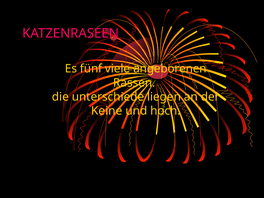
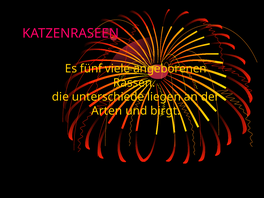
Keine: Keine -> Arten (107, 111)
hoch: hoch -> birgt (165, 111)
